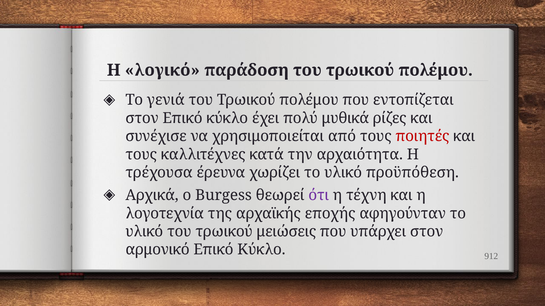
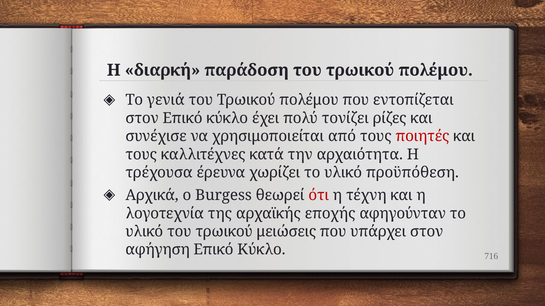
λογικό: λογικό -> διαρκή (162, 70)
μυθικά: μυθικά -> τονίζει (345, 118)
ότι colour: purple -> red (319, 196)
αρμονικό: αρμονικό -> αφήγηση (158, 250)
912: 912 -> 716 (491, 257)
